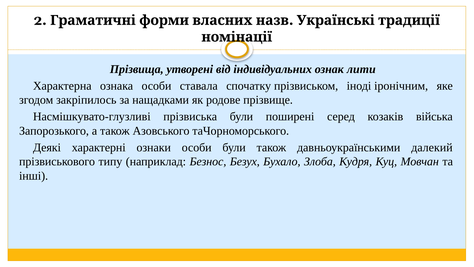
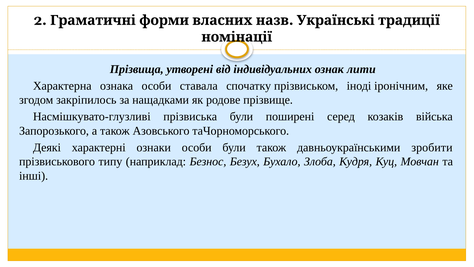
далекий: далекий -> зробити (432, 147)
